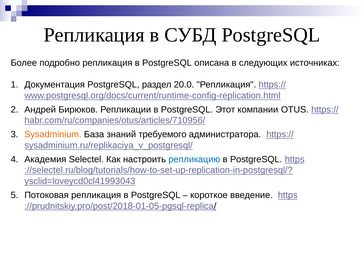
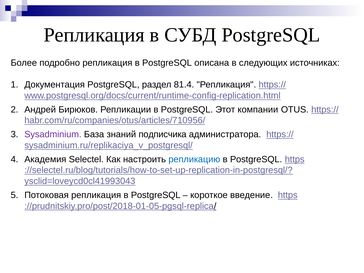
20.0: 20.0 -> 81.4 (184, 85)
Sysadminium colour: orange -> purple (53, 134)
требуемого: требуемого -> подписчика (163, 134)
